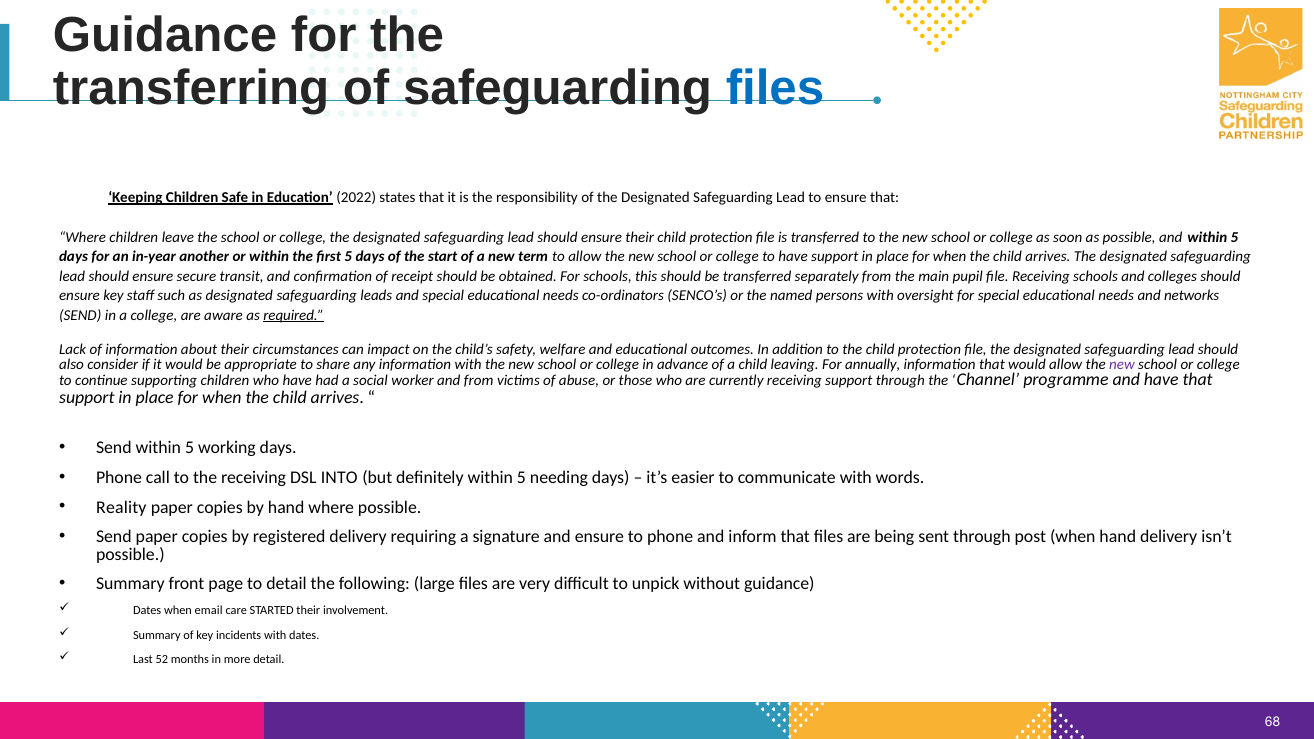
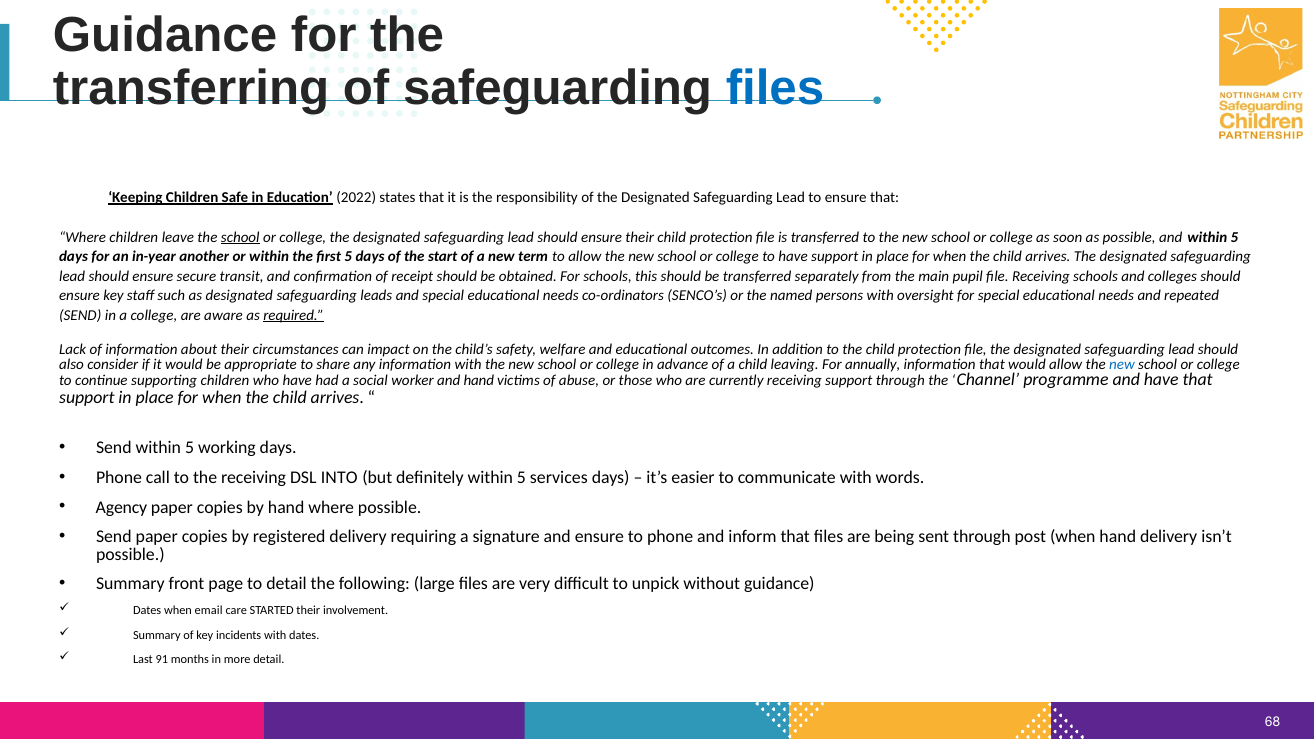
school underline: none -> present (240, 237)
networks: networks -> repeated (1192, 296)
new colour: purple -> blue (1122, 364)
and from: from -> hand (479, 381)
needing: needing -> services (559, 478)
Reality: Reality -> Agency (122, 507)
52: 52 -> 91 (162, 660)
